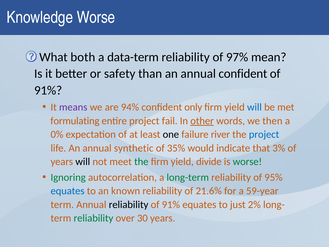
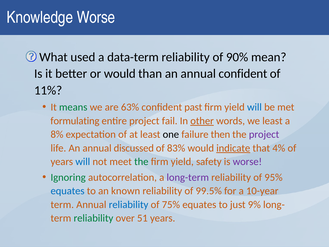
both: both -> used (83, 57)
97%: 97% -> 90% (237, 57)
or safety: safety -> would (120, 74)
91%: 91% -> 11% (48, 90)
means colour: purple -> green (73, 107)
94%: 94% -> 63% (130, 107)
only: only -> past (193, 107)
we then: then -> least (272, 121)
0%: 0% -> 8% (57, 134)
river: river -> then (220, 134)
project colour: blue -> purple (264, 134)
synthetic: synthetic -> discussed (134, 148)
35%: 35% -> 83% (176, 148)
indicate underline: none -> present (233, 148)
3%: 3% -> 4% (279, 148)
will colour: black -> blue (83, 161)
divide: divide -> safety (209, 161)
worse colour: green -> purple (247, 161)
long-term colour: green -> purple (188, 177)
21.6%: 21.6% -> 99.5% (209, 191)
59-year: 59-year -> 10-year (262, 191)
reliability colour: black -> blue (129, 204)
91%: 91% -> 75% (171, 204)
2%: 2% -> 9% (254, 204)
30: 30 -> 51 (142, 218)
